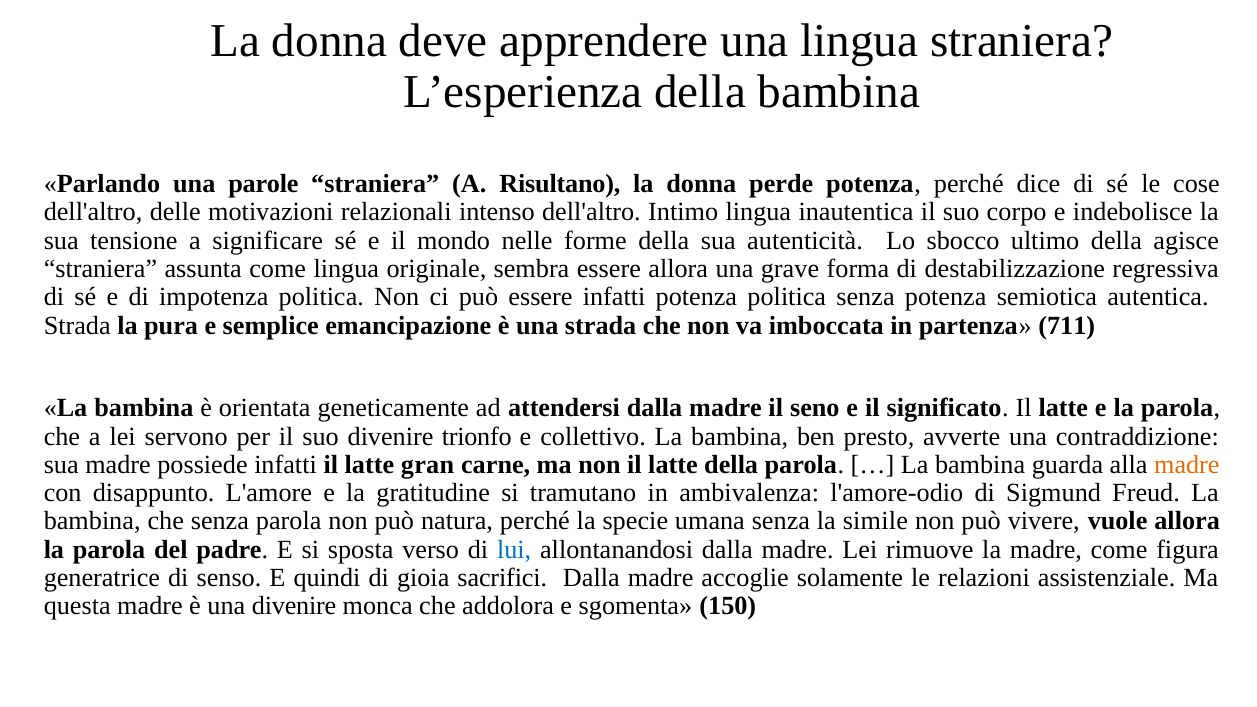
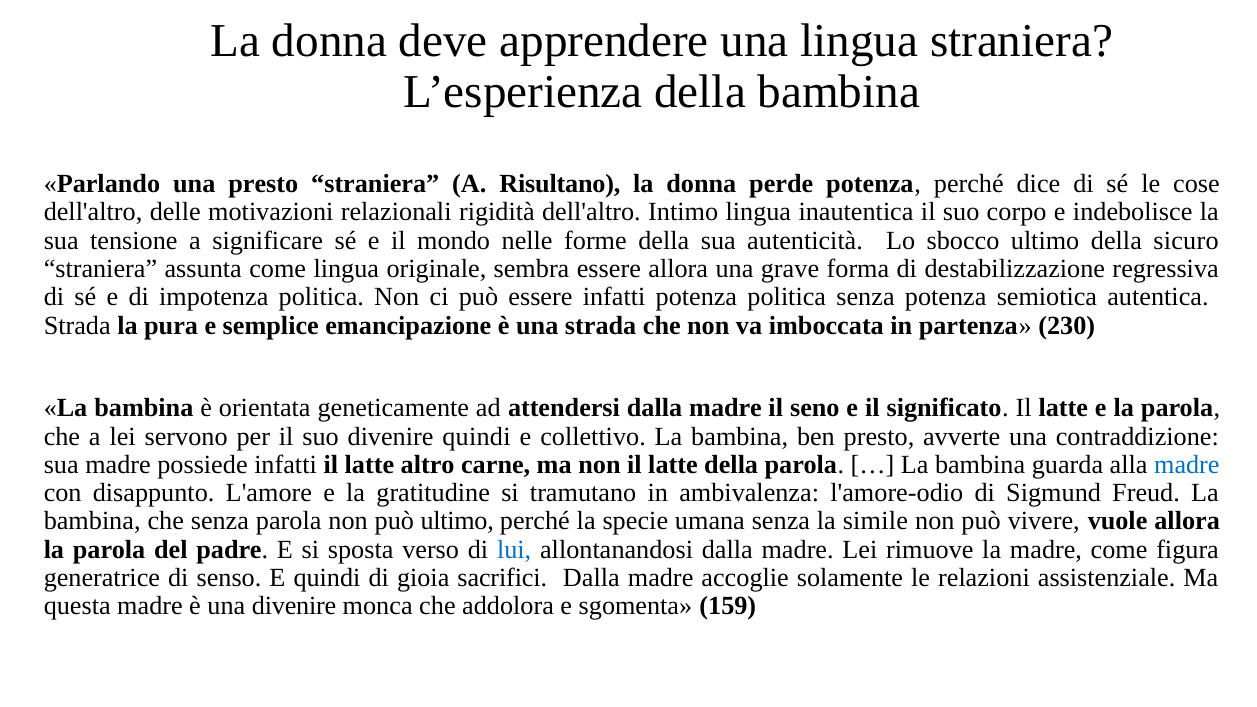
una parole: parole -> presto (263, 184)
intenso: intenso -> rigidità (497, 212)
agisce: agisce -> sicuro (1186, 241)
711: 711 -> 230 (1067, 325)
divenire trionfo: trionfo -> quindi (476, 437)
gran: gran -> altro (428, 465)
madre colour: orange -> blue (1187, 465)
può natura: natura -> ultimo (457, 521)
150: 150 -> 159 (728, 606)
